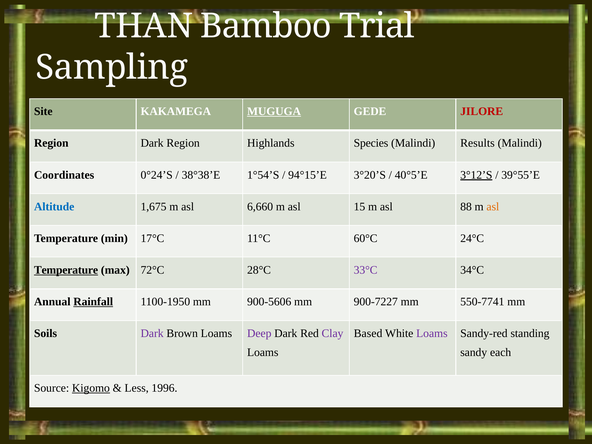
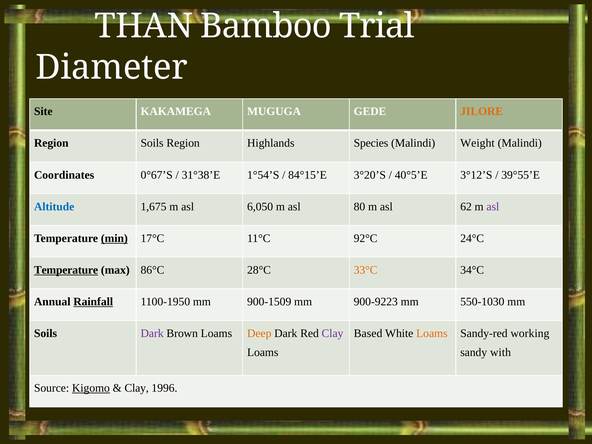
Sampling: Sampling -> Diameter (112, 68)
MUGUGA underline: present -> none (274, 111)
JILORE colour: red -> orange (482, 111)
Region Dark: Dark -> Soils (152, 143)
Results: Results -> Weight (477, 143)
0°24’S: 0°24’S -> 0°67’S (157, 175)
38°38’E: 38°38’E -> 31°38’E (201, 175)
94°15’E: 94°15’E -> 84°15’E (308, 175)
3°12’S underline: present -> none (476, 175)
6,660: 6,660 -> 6,050 (260, 207)
15: 15 -> 80 (359, 207)
88: 88 -> 62 (466, 207)
asl colour: orange -> purple (493, 207)
min underline: none -> present (114, 238)
60°C: 60°C -> 92°C (366, 238)
72°C: 72°C -> 86°C (152, 270)
33°C colour: purple -> orange (366, 270)
900-5606: 900-5606 -> 900-1509 (269, 302)
900-7227: 900-7227 -> 900-9223 (376, 302)
550-7741: 550-7741 -> 550-1030 (482, 302)
Deep colour: purple -> orange (259, 333)
Loams colour: purple -> orange (432, 333)
standing: standing -> working (530, 333)
each: each -> with (501, 352)
Less: Less -> Clay (137, 388)
